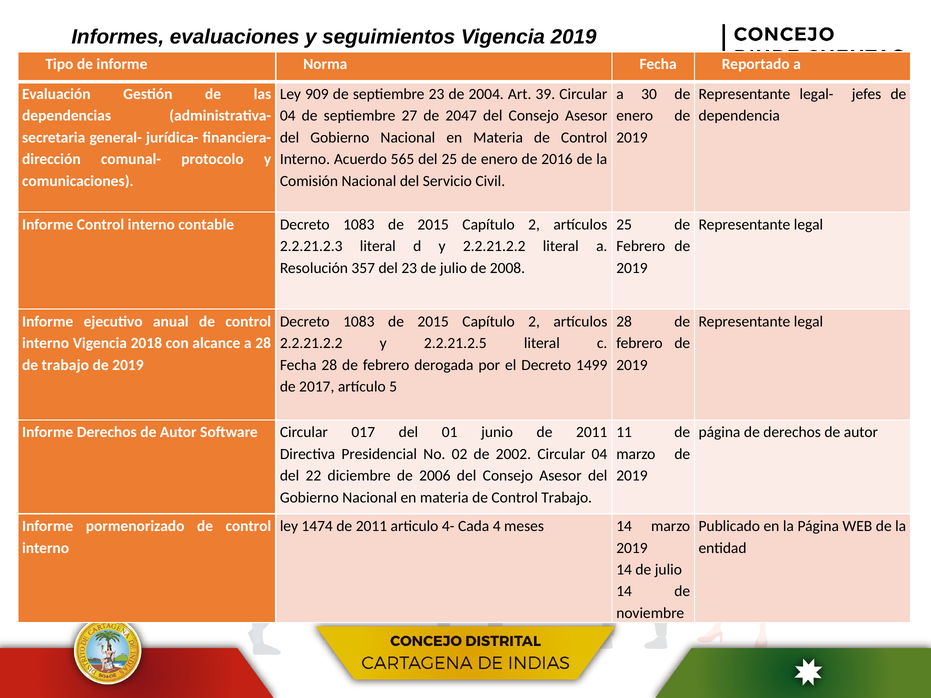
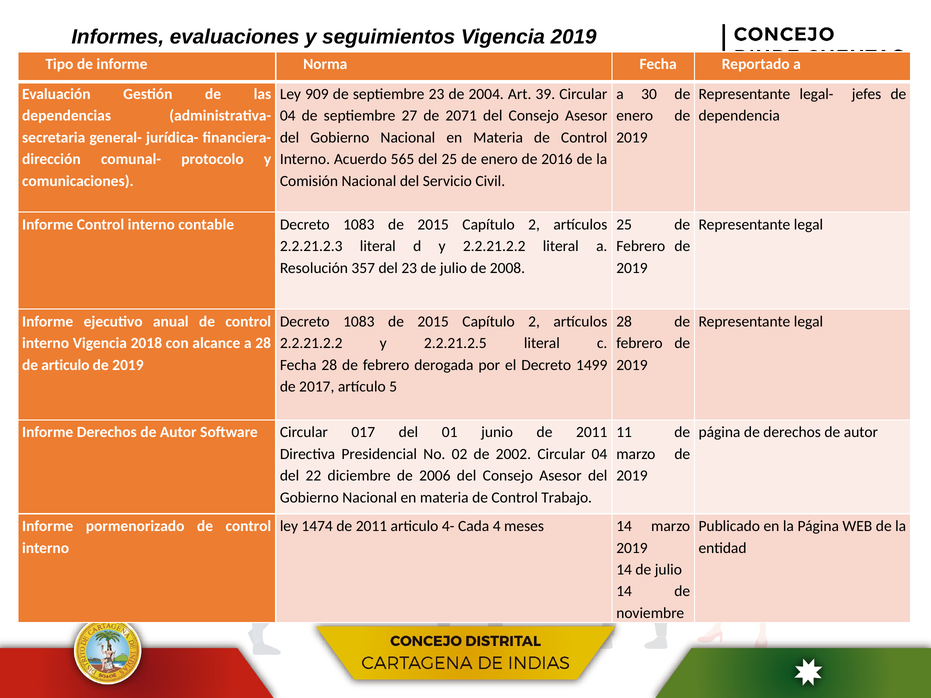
2047: 2047 -> 2071 (461, 116)
de trabajo: trabajo -> articulo (65, 365)
